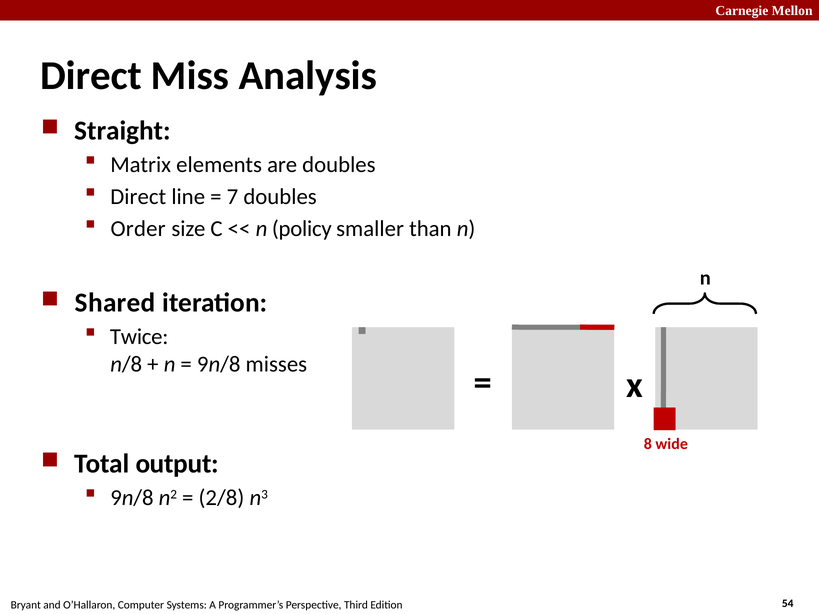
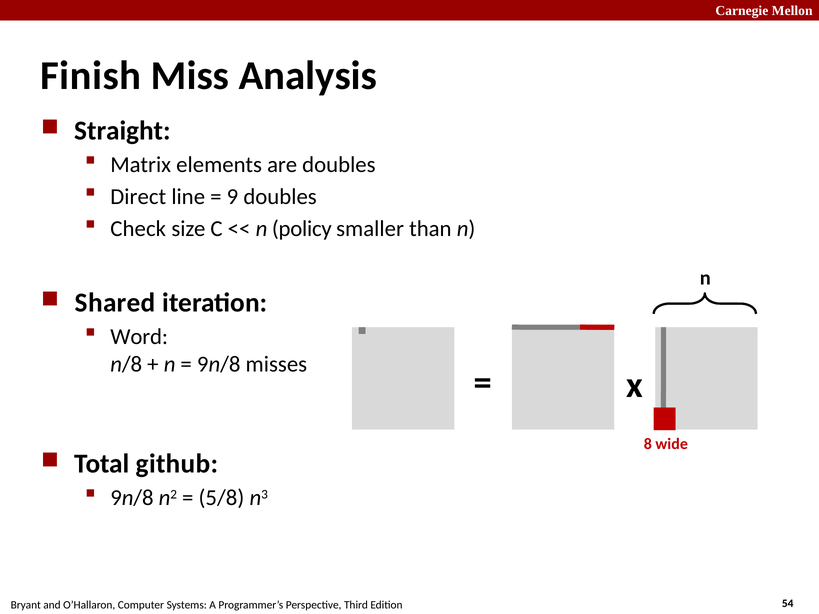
Direct: Direct -> Finish (91, 76)
7: 7 -> 9 (232, 197)
Order: Order -> Check (138, 229)
Twice: Twice -> Word (139, 337)
output: output -> github (177, 464)
2/8: 2/8 -> 5/8 (221, 498)
